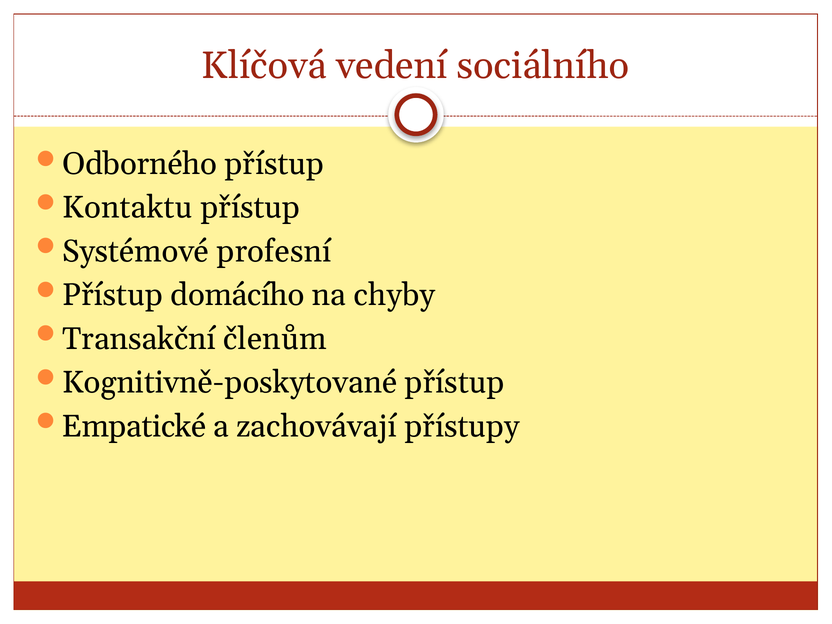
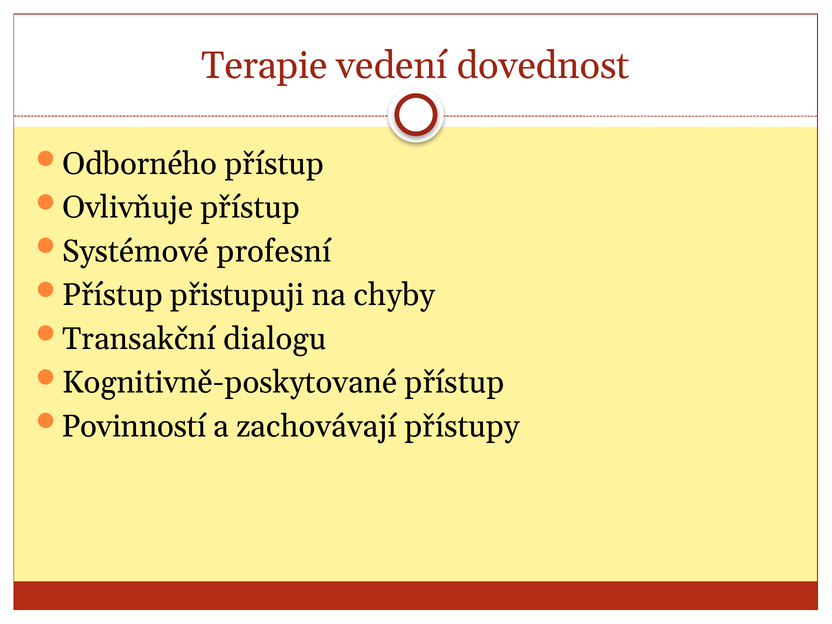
Klíčová: Klíčová -> Terapie (264, 66)
sociálního: sociálního -> dovednost (543, 66)
Kontaktu: Kontaktu -> Ovlivňuje (128, 208)
domácího: domácího -> přistupuji (237, 295)
členům: členům -> dialogu (275, 339)
Empatické: Empatické -> Povinností (134, 426)
